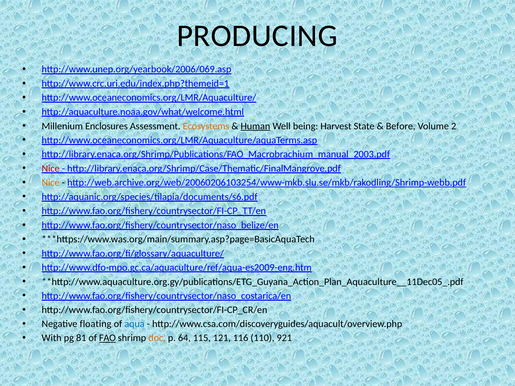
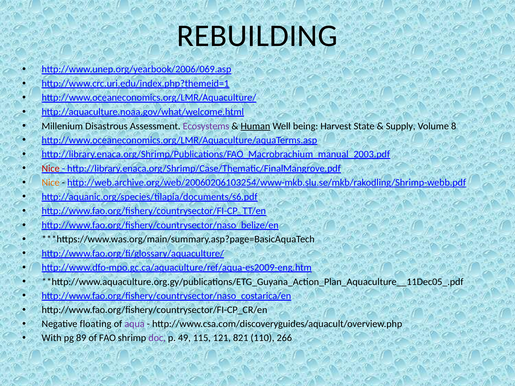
PRODUCING: PRODUCING -> REBUILDING (257, 36)
Enclosures: Enclosures -> Disastrous (106, 126)
Ecosystems colour: orange -> purple (206, 126)
Before: Before -> Supply (401, 126)
2: 2 -> 8 (454, 126)
aqua colour: blue -> purple (135, 324)
81: 81 -> 89 (81, 338)
FAO underline: present -> none (107, 338)
doc colour: orange -> purple (157, 338)
64: 64 -> 49 (184, 338)
116: 116 -> 821 (241, 338)
921: 921 -> 266 (284, 338)
